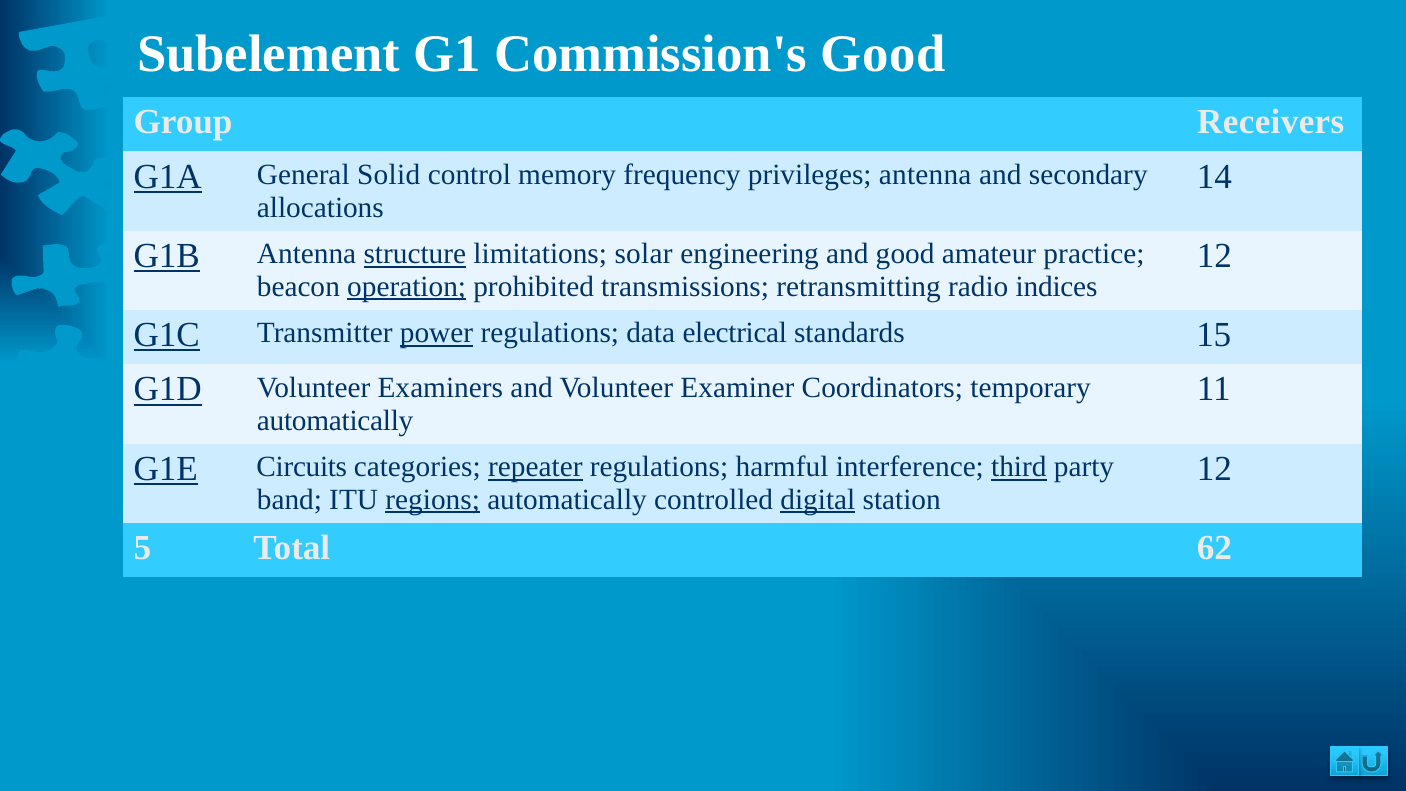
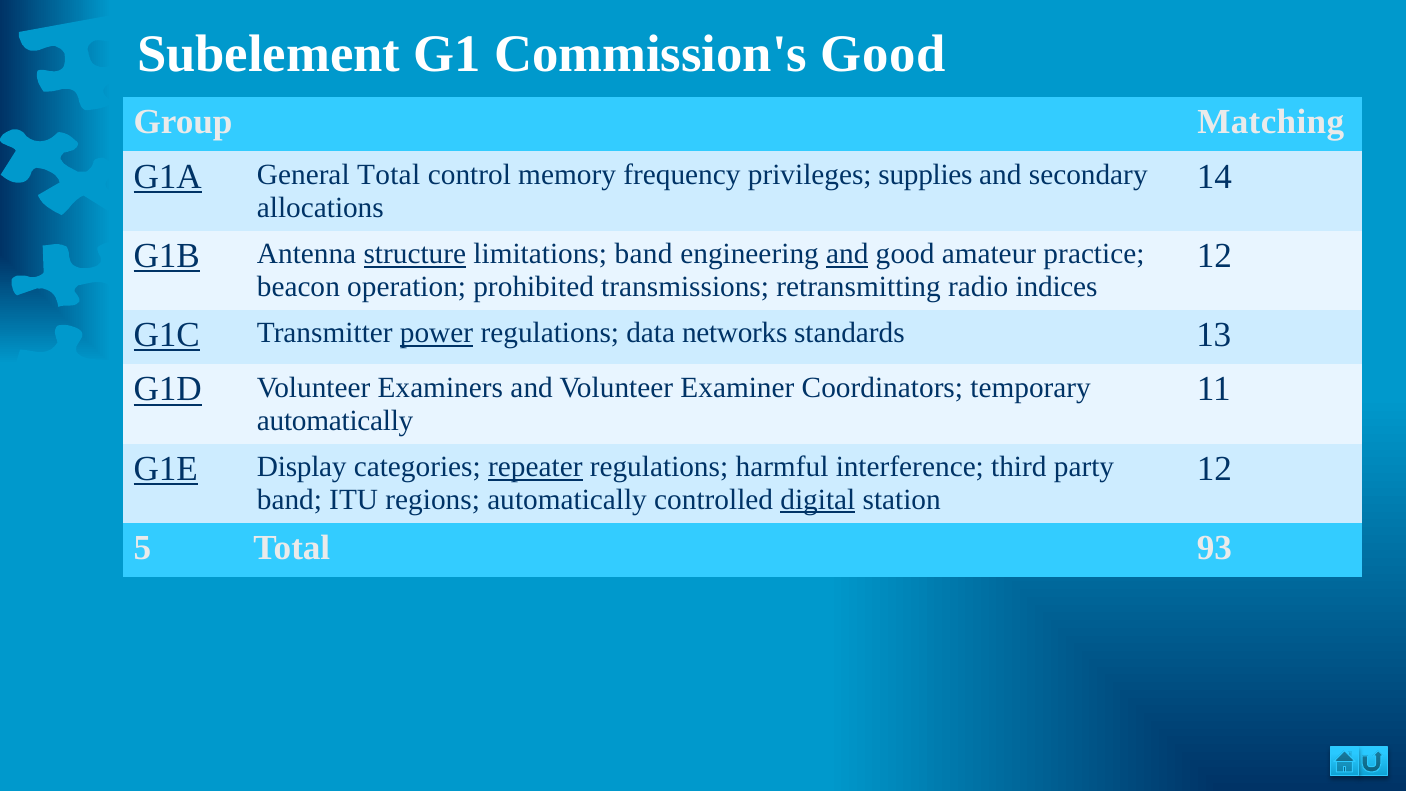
Receivers: Receivers -> Matching (1271, 122)
General Solid: Solid -> Total (389, 175)
privileges antenna: antenna -> supplies (925, 175)
limitations solar: solar -> band (644, 254)
and underline: none -> present (847, 254)
operation underline: present -> none (407, 287)
electrical: electrical -> networks (735, 333)
15: 15 -> 13 (1214, 335)
Circuits: Circuits -> Display (302, 467)
third underline: present -> none (1019, 467)
regions underline: present -> none (433, 499)
62: 62 -> 93 (1214, 547)
